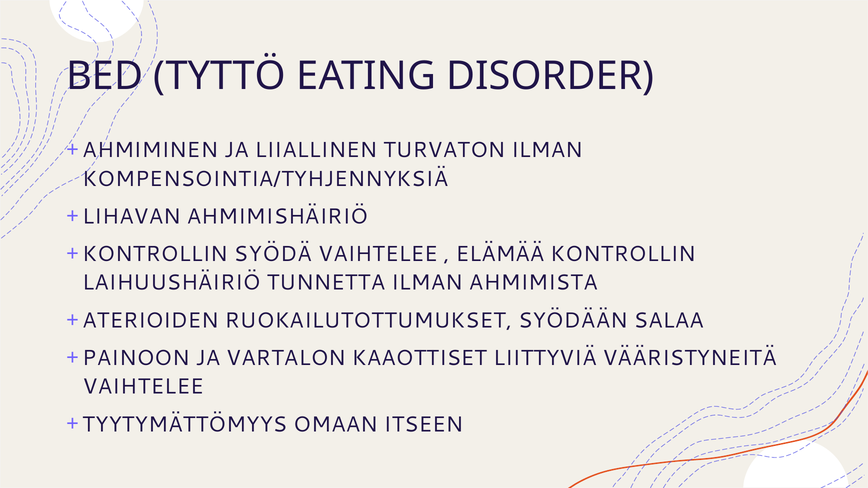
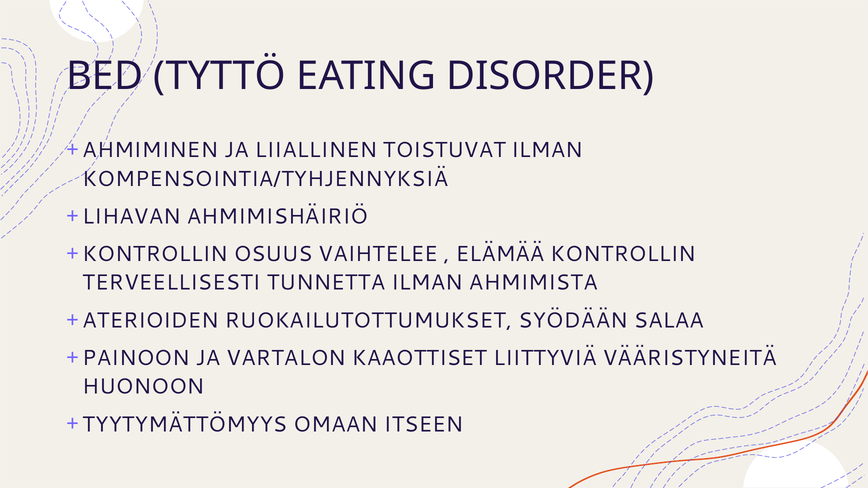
TURVATON: TURVATON -> TOISTUVAT (444, 150)
SYÖDÄ: SYÖDÄ -> OSUUS (273, 254)
LAIHUUSHÄIRIÖ: LAIHUUSHÄIRIÖ -> TERVEELLISESTI (172, 283)
VAIHTELEE: VAIHTELEE -> HUONOON (143, 387)
